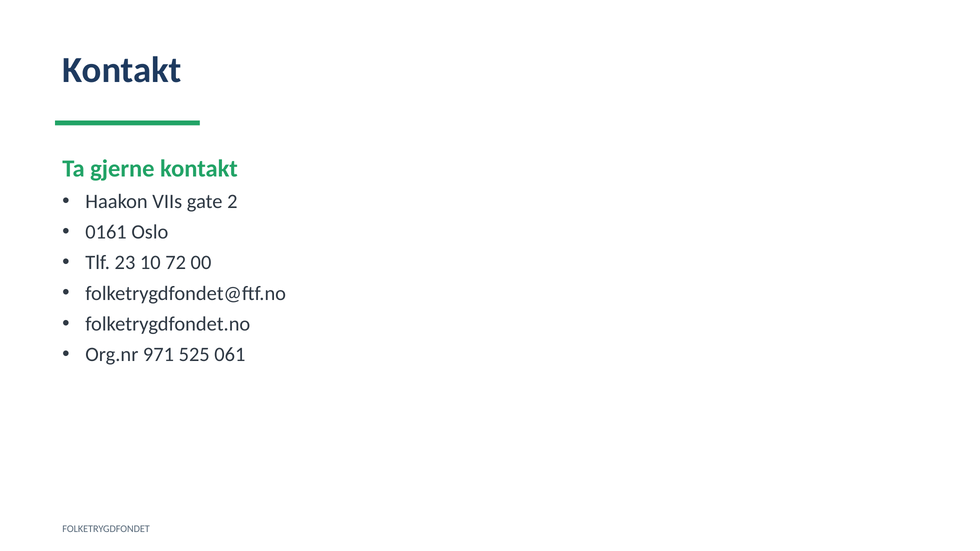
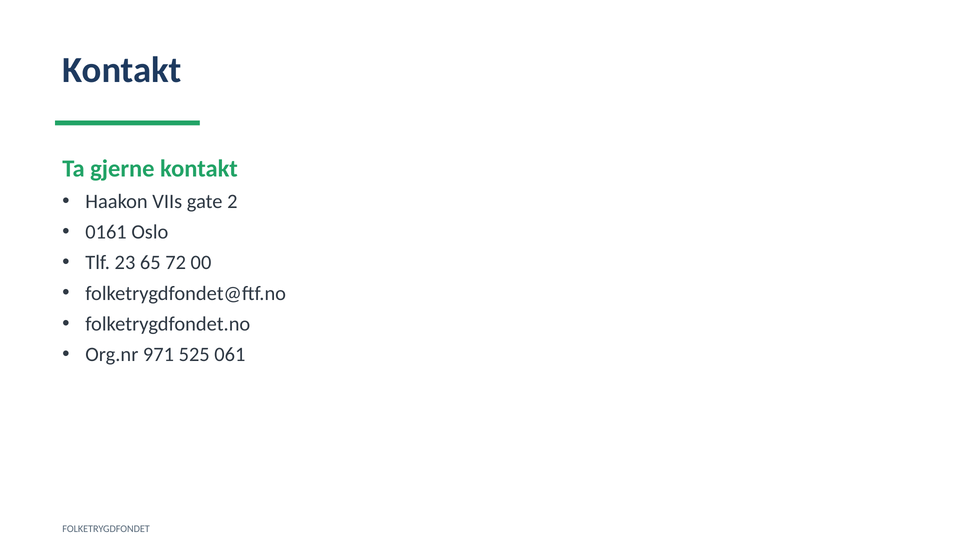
10: 10 -> 65 (150, 263)
